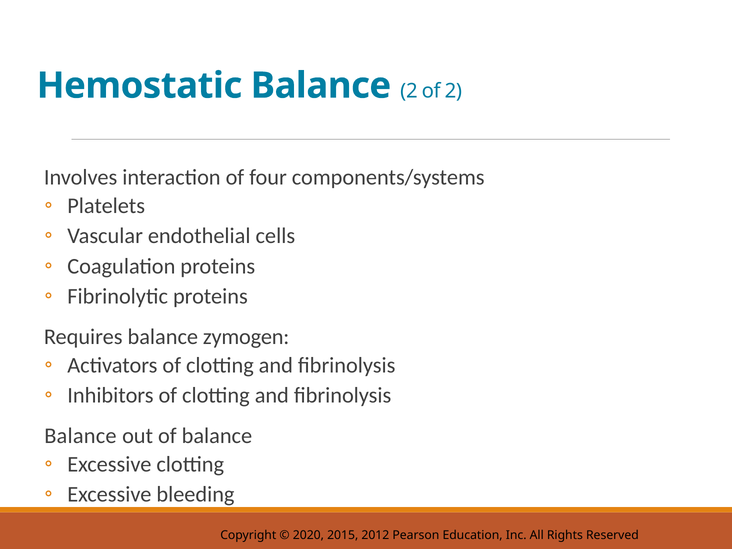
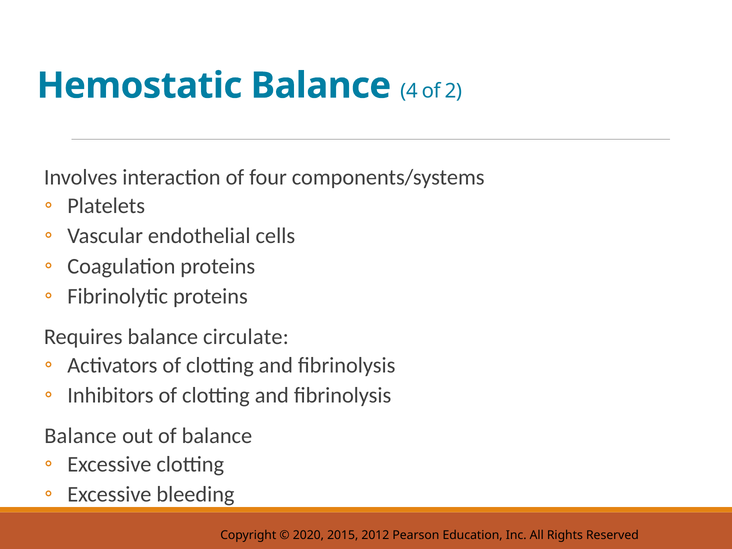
Balance 2: 2 -> 4 (409, 91)
zymogen: zymogen -> circulate (246, 337)
